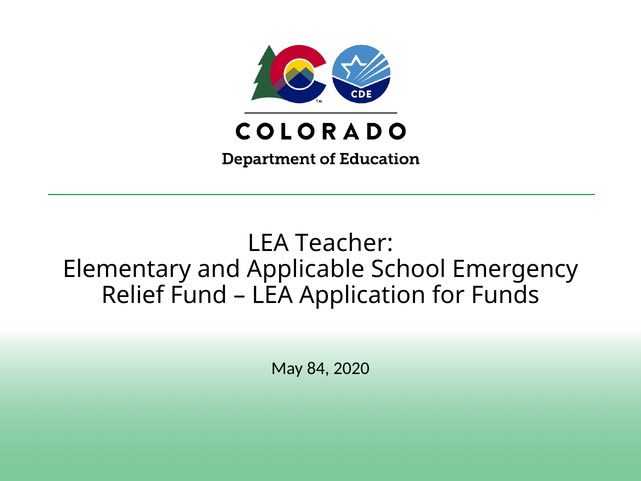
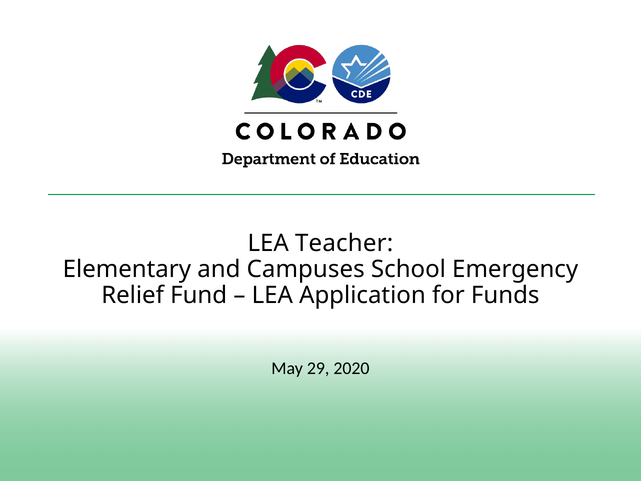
Applicable: Applicable -> Campuses (306, 269)
84: 84 -> 29 (318, 368)
